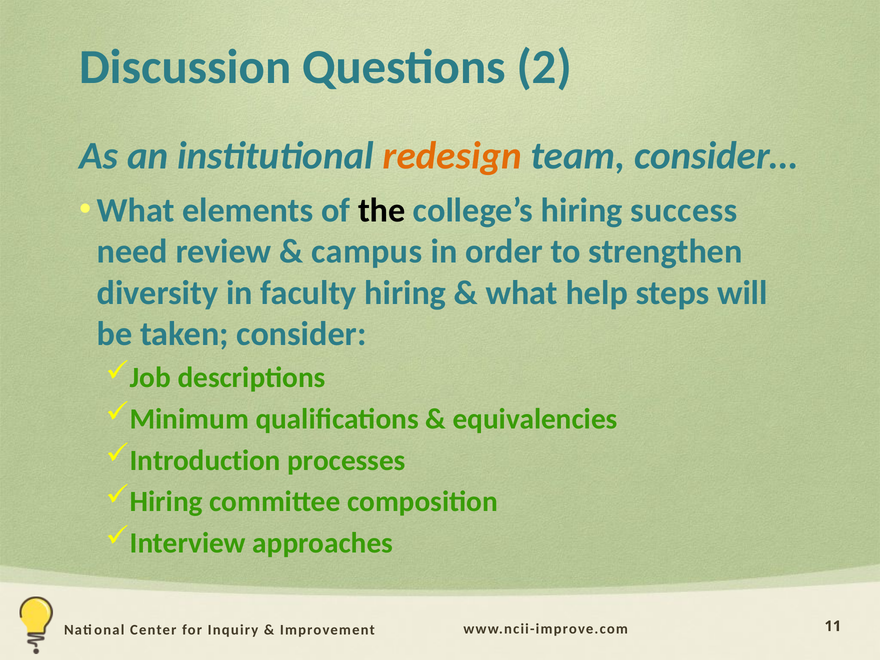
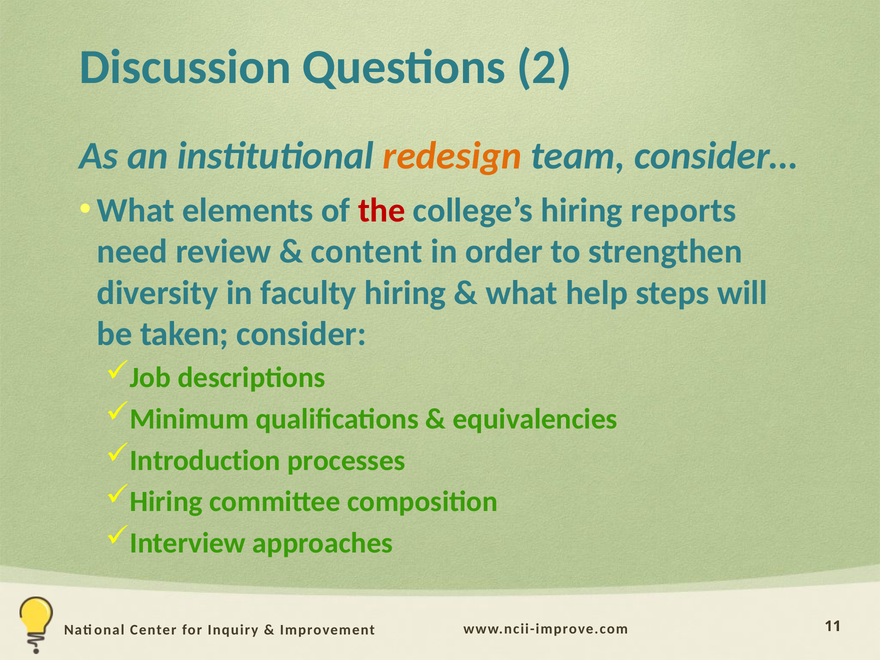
the colour: black -> red (382, 211)
success: success -> reports (684, 211)
campus: campus -> content (367, 252)
